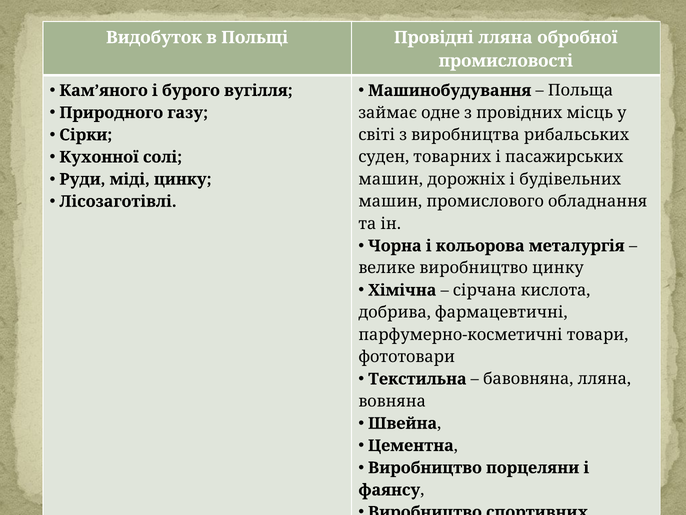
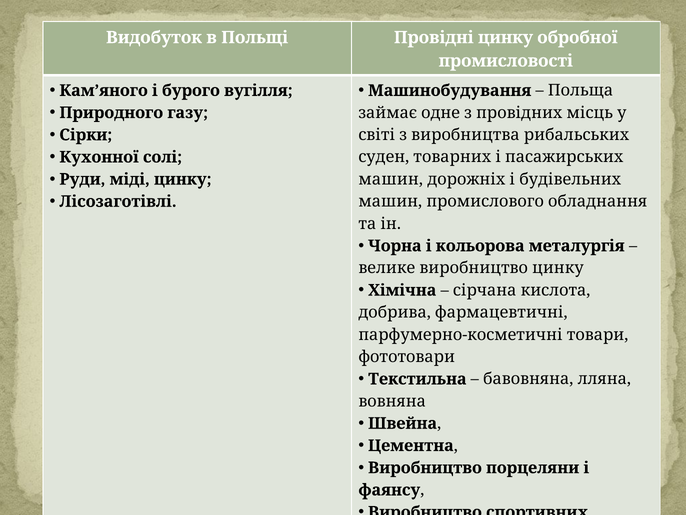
Провідні лляна: лляна -> цинку (506, 37)
